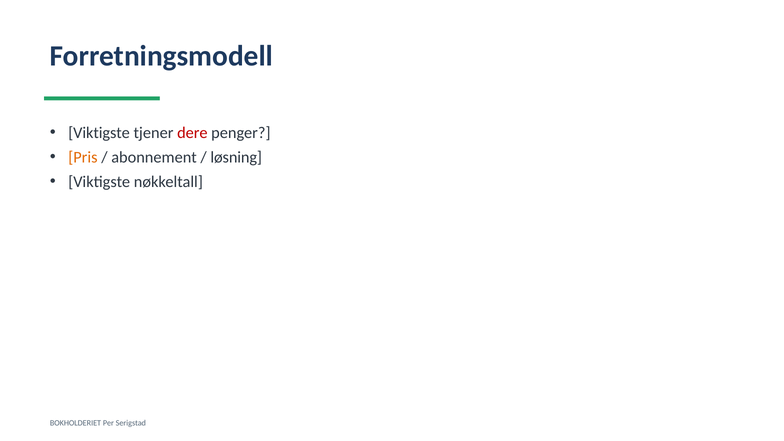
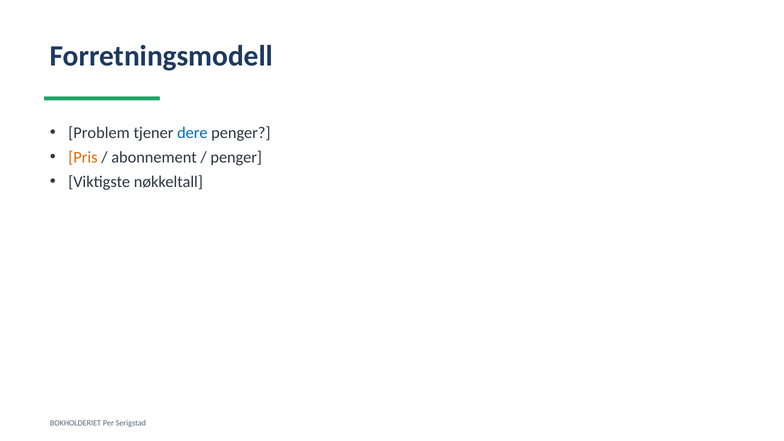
Viktigste: Viktigste -> Problem (99, 133)
dere colour: red -> blue (192, 133)
løsning: løsning -> penger (236, 157)
